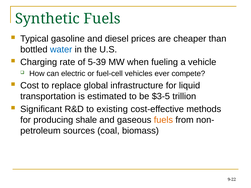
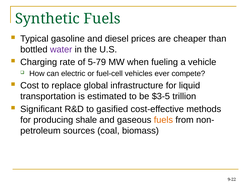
water colour: blue -> purple (61, 50)
5-39: 5-39 -> 5-79 (97, 62)
existing: existing -> gasified (112, 109)
